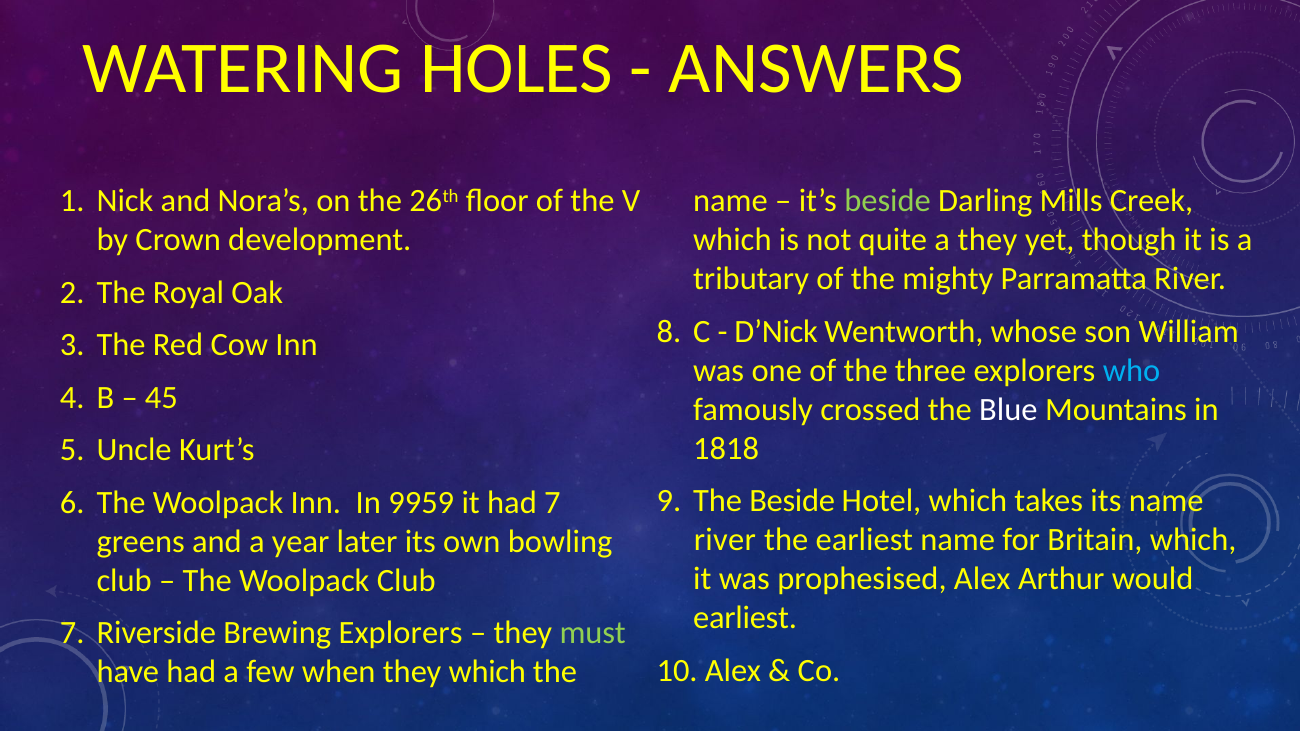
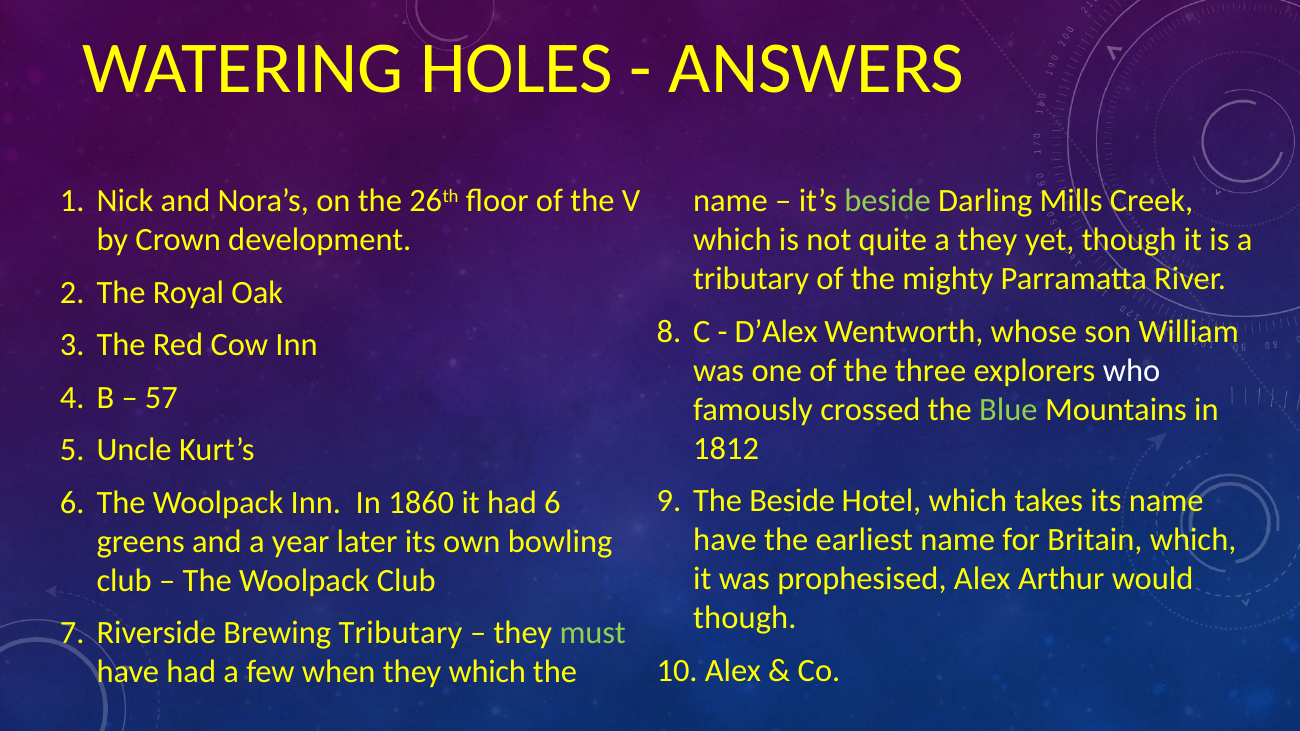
D’Nick: D’Nick -> D’Alex (776, 332)
who colour: light blue -> white (1132, 371)
45: 45 -> 57 (161, 398)
Blue colour: white -> light green (1008, 410)
1818: 1818 -> 1812 (726, 449)
9959: 9959 -> 1860 (421, 503)
had 7: 7 -> 6 (552, 503)
river: river -> have (725, 540)
earliest: earliest -> though (745, 618)
Brewing Explorers: Explorers -> Tributary (400, 633)
